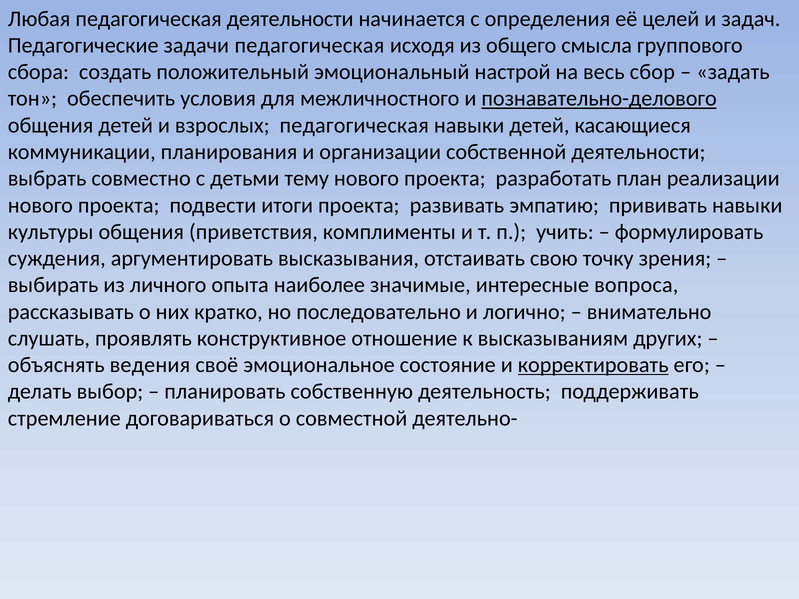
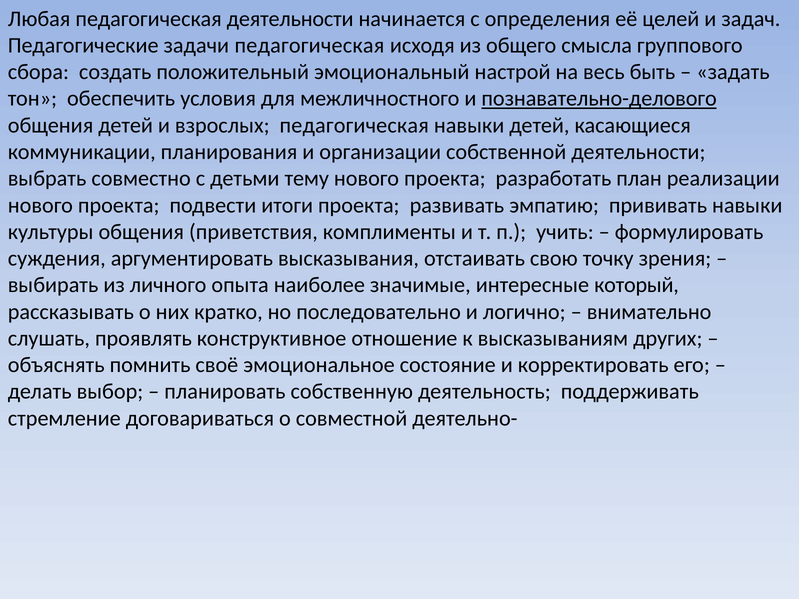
сбор: сбор -> быть (652, 72)
вопроса: вопроса -> который (636, 285)
ведения: ведения -> помнить (150, 365)
корректировать underline: present -> none (593, 365)
